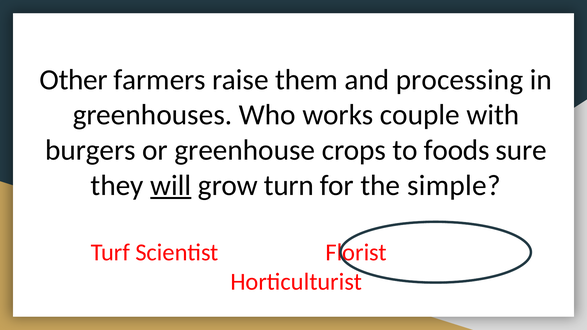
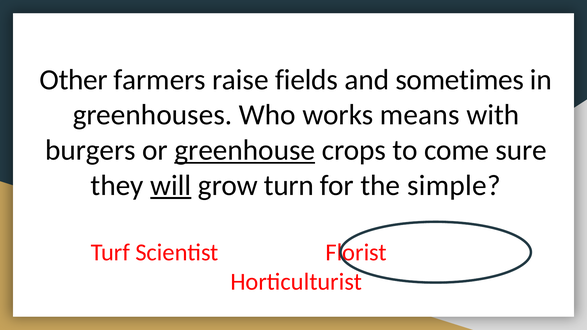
them: them -> fields (307, 80)
processing: processing -> sometimes (460, 80)
couple: couple -> means (420, 115)
greenhouse underline: none -> present (245, 150)
foods: foods -> come (457, 150)
